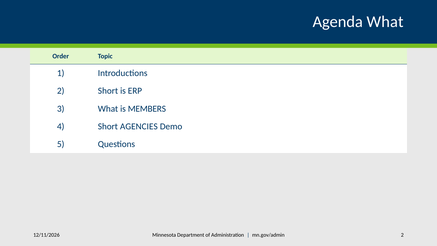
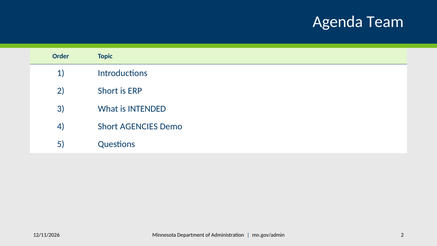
Agenda What: What -> Team (385, 22)
MEMBERS: MEMBERS -> INTENDED (147, 109)
